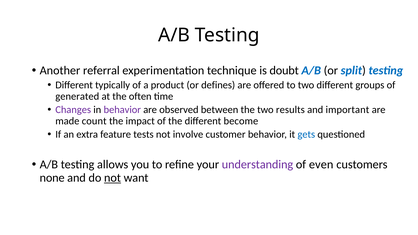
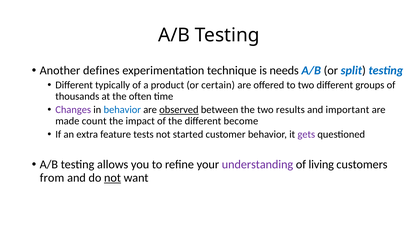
referral: referral -> defines (101, 71)
doubt: doubt -> needs (284, 71)
defines: defines -> certain (218, 85)
generated: generated -> thousands (77, 96)
behavior colour: purple -> blue (122, 110)
observed underline: none -> present (179, 110)
involve: involve -> started (188, 135)
gets colour: blue -> purple (306, 135)
even: even -> living (321, 165)
none: none -> from (52, 178)
